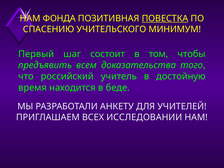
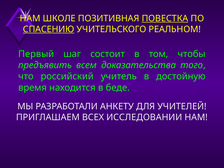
ФОНДА: ФОНДА -> ШКОЛЕ (59, 18)
СПАСЕНИЮ underline: none -> present (49, 29)
МИНИМУМ: МИНИМУМ -> РЕАЛЬНОМ (175, 29)
